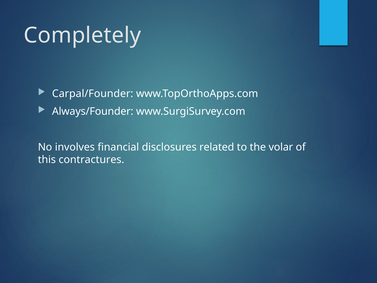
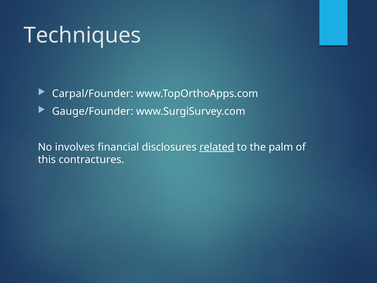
Completely: Completely -> Techniques (83, 35)
Always/Founder: Always/Founder -> Gauge/Founder (93, 111)
related underline: none -> present (217, 147)
volar: volar -> palm (281, 147)
